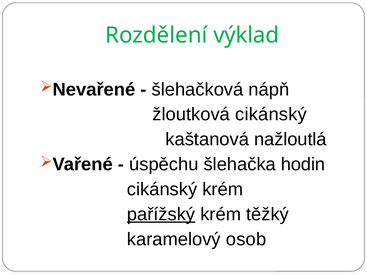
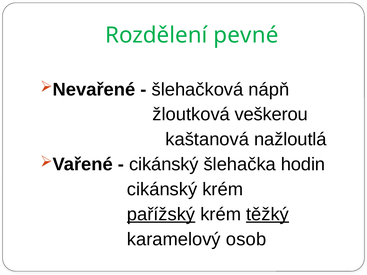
výklad: výklad -> pevné (246, 35)
žloutková cikánský: cikánský -> veškerou (271, 115)
úspěchu: úspěchu -> cikánský (164, 164)
těžký underline: none -> present (268, 214)
